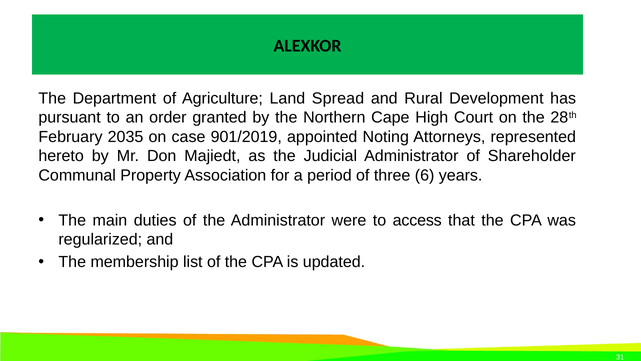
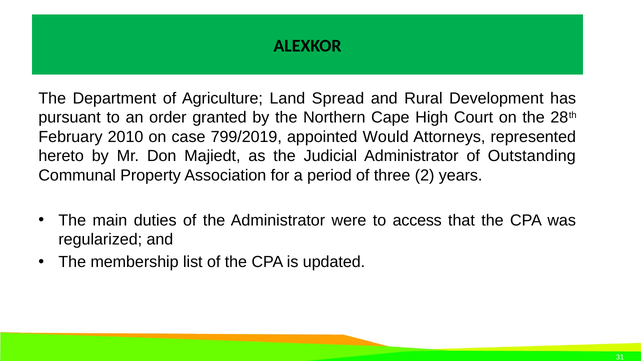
2035: 2035 -> 2010 (126, 137)
901/2019: 901/2019 -> 799/2019 (246, 137)
Noting: Noting -> Would (386, 137)
Shareholder: Shareholder -> Outstanding (532, 156)
6: 6 -> 2 (425, 175)
